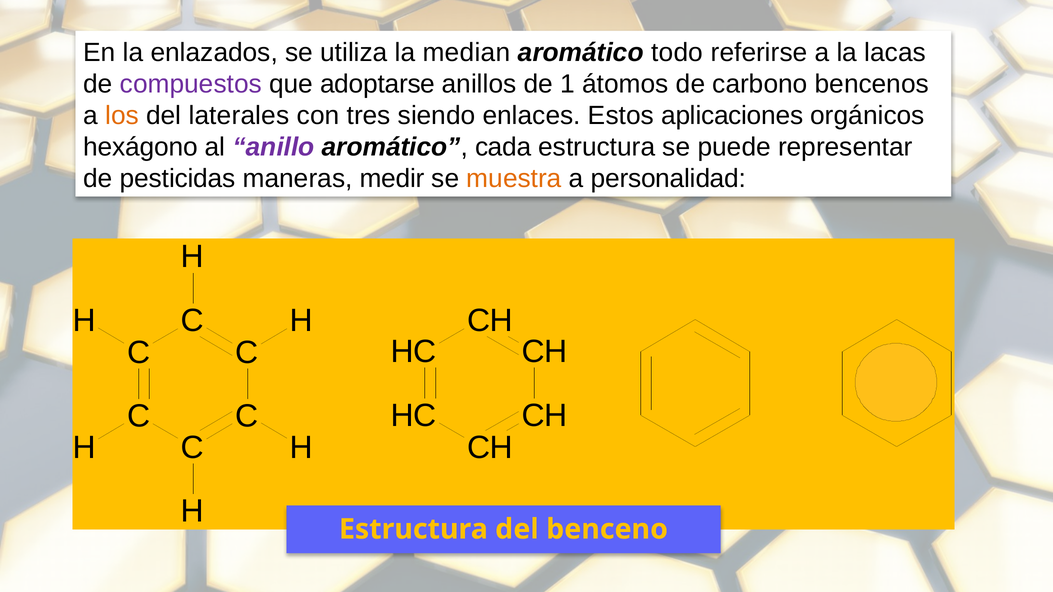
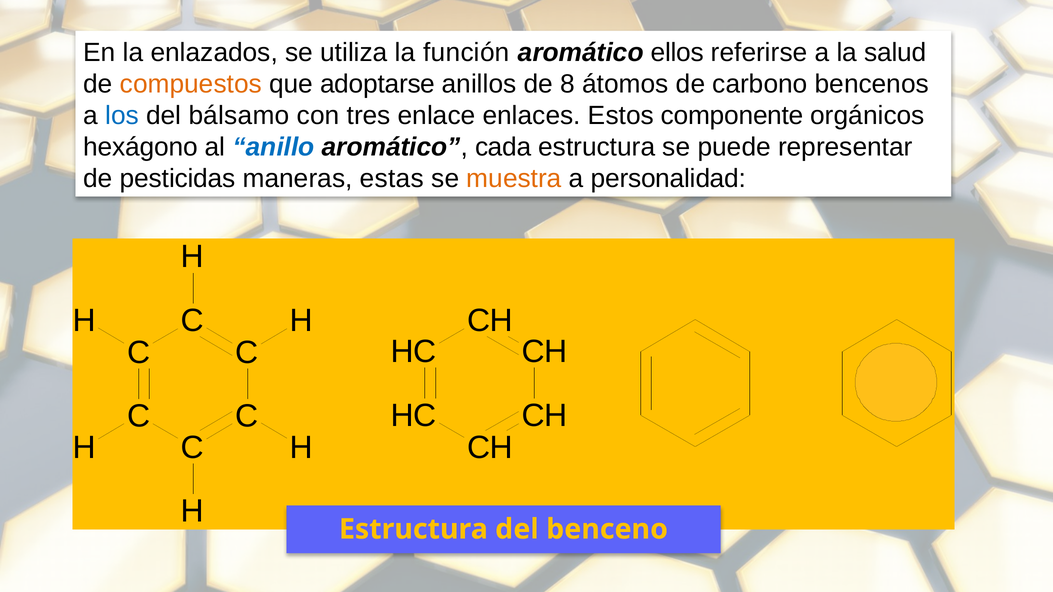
median: median -> función (466, 52)
todo: todo -> ellos (677, 52)
lacas: lacas -> salud (895, 52)
compuestos colour: purple -> orange (191, 84)
1: 1 -> 8 (568, 84)
los colour: orange -> blue (122, 116)
laterales: laterales -> bálsamo (239, 116)
siendo: siendo -> enlace (437, 116)
aplicaciones: aplicaciones -> componente (732, 116)
anillo colour: purple -> blue (274, 147)
medir: medir -> estas (392, 179)
